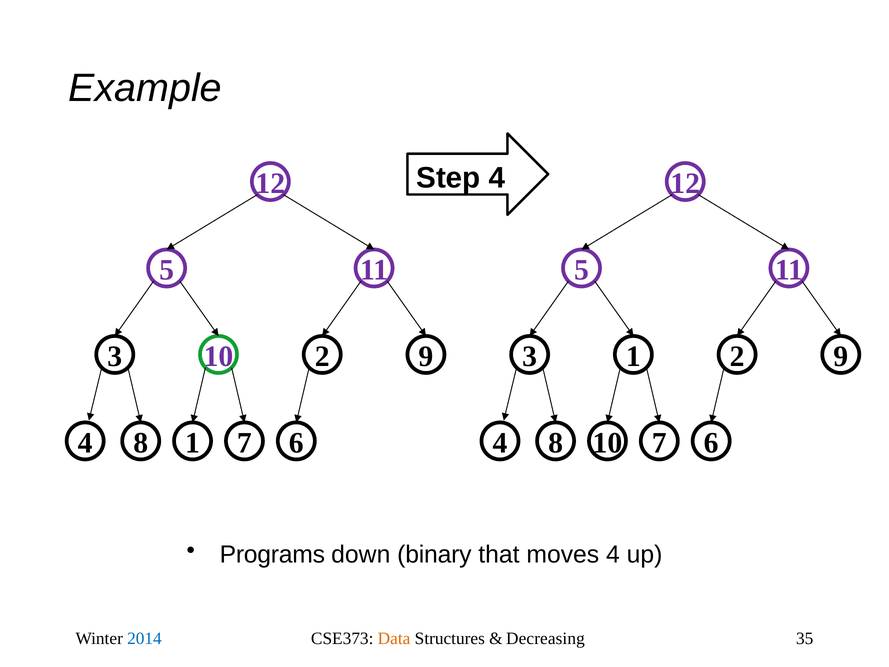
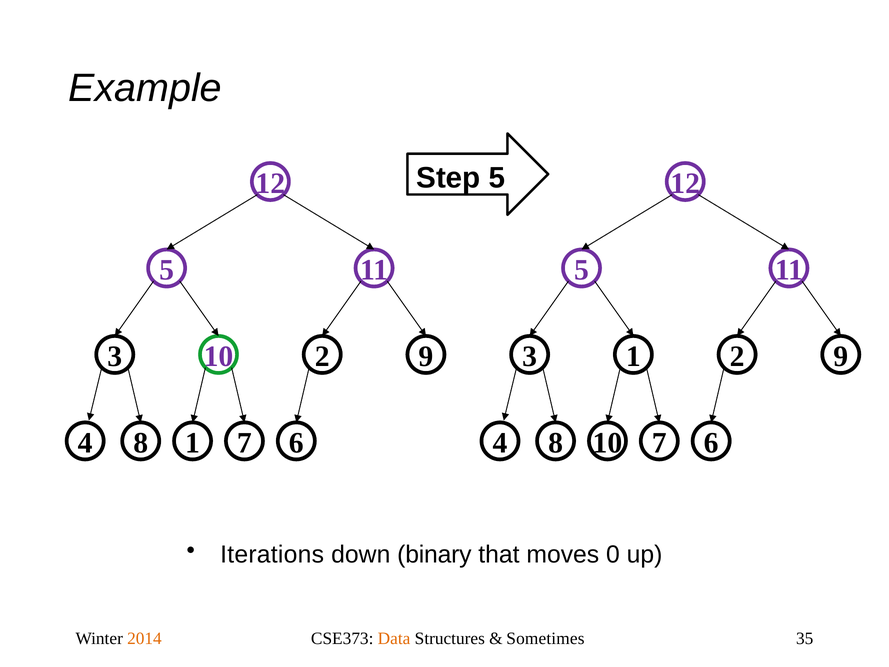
Step 4: 4 -> 5 (497, 178)
Programs: Programs -> Iterations (272, 554)
moves 4: 4 -> 0 (613, 554)
2014 colour: blue -> orange (144, 638)
Decreasing: Decreasing -> Sometimes (545, 638)
